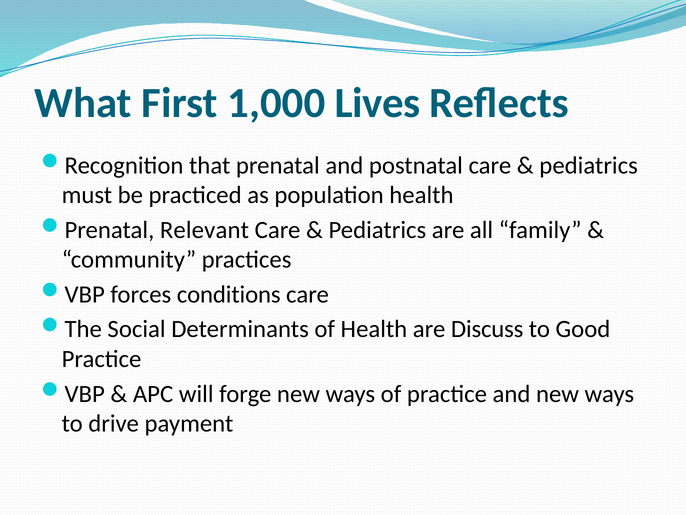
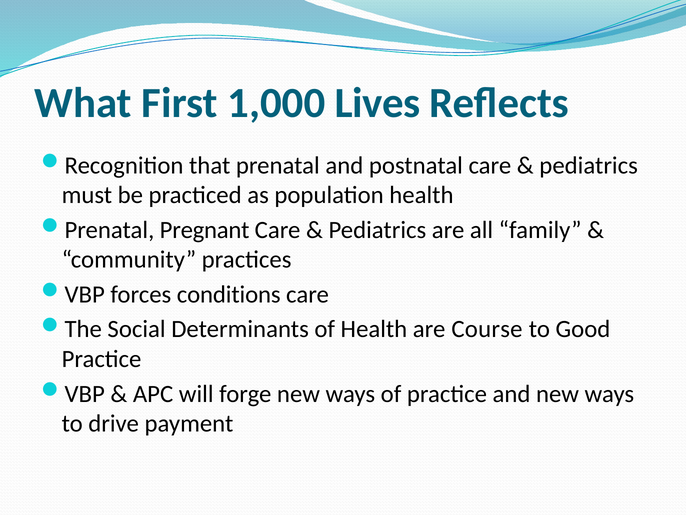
Relevant: Relevant -> Pregnant (205, 230)
Discuss: Discuss -> Course (487, 329)
